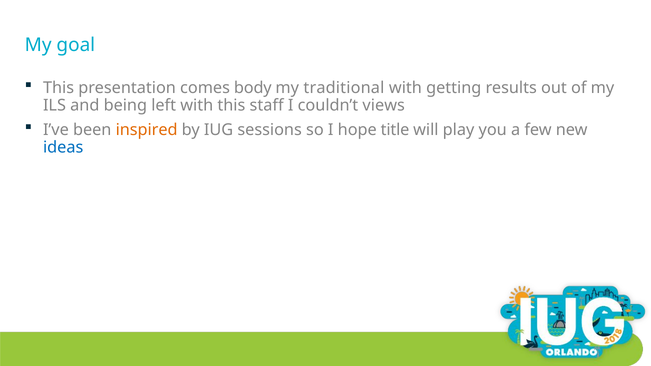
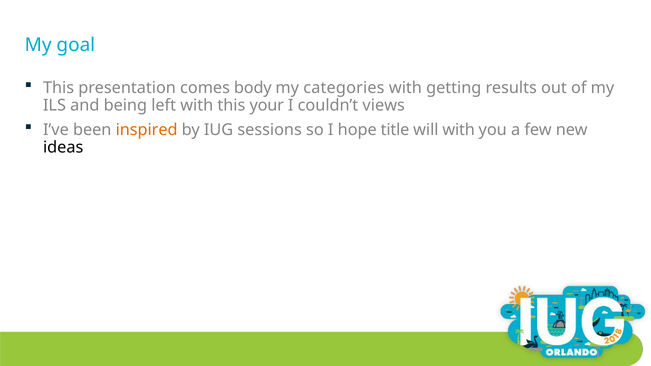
traditional: traditional -> categories (344, 88)
staff: staff -> your (267, 105)
will play: play -> with (459, 130)
ideas colour: blue -> black (63, 147)
